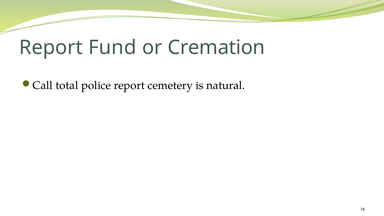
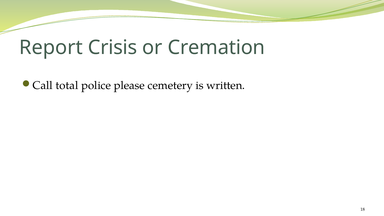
Fund: Fund -> Crisis (113, 48)
police report: report -> please (129, 86)
natural: natural -> written (226, 86)
